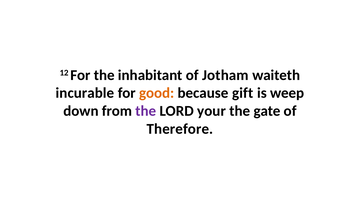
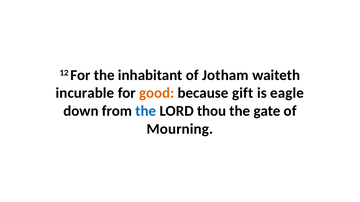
weep: weep -> eagle (287, 93)
the colour: purple -> blue (146, 111)
your: your -> thou (212, 111)
Therefore: Therefore -> Mourning (180, 129)
